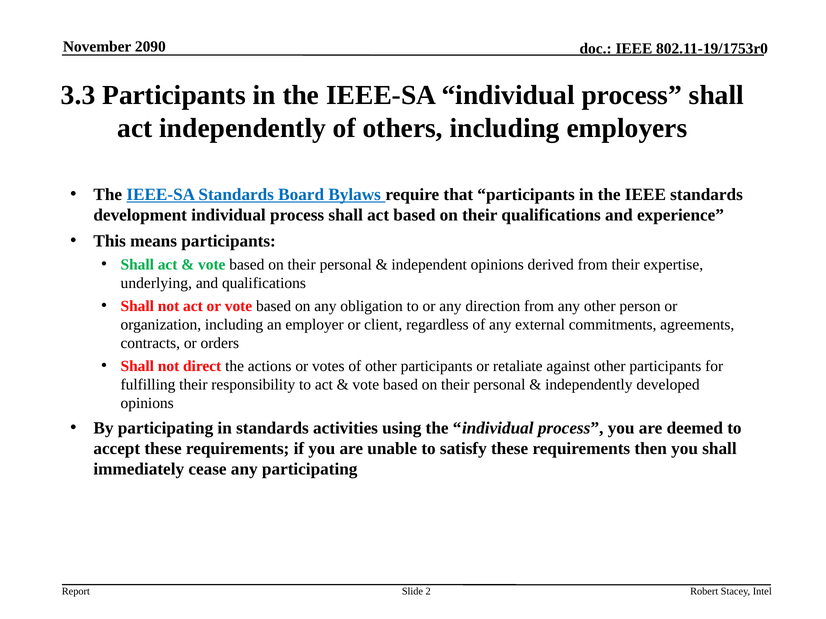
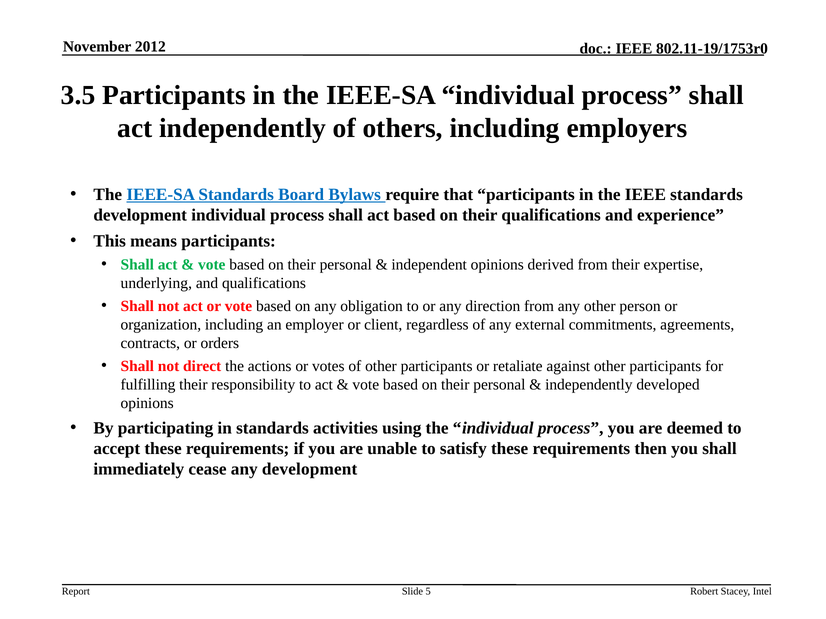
2090: 2090 -> 2012 (150, 47)
3.3: 3.3 -> 3.5 (78, 95)
any participating: participating -> development (310, 470)
2: 2 -> 5 (428, 592)
